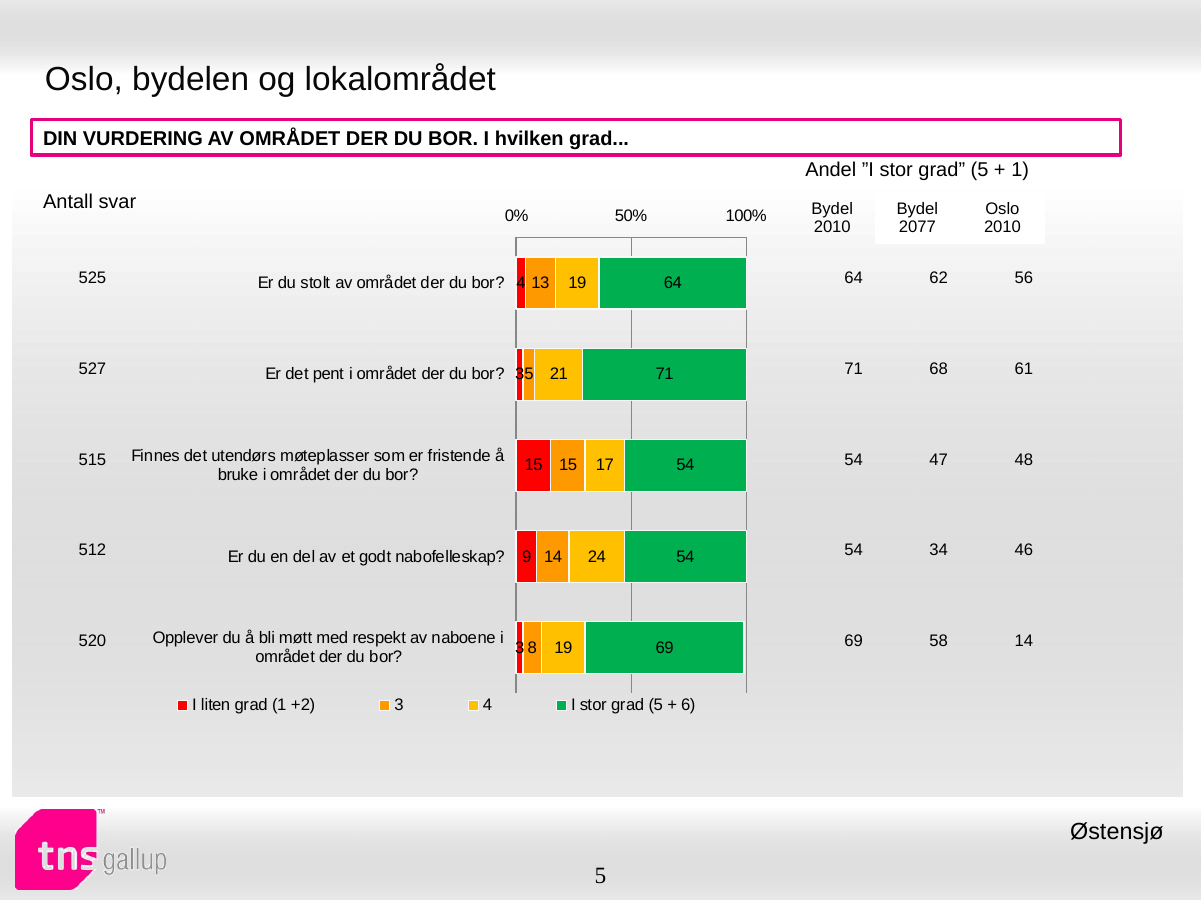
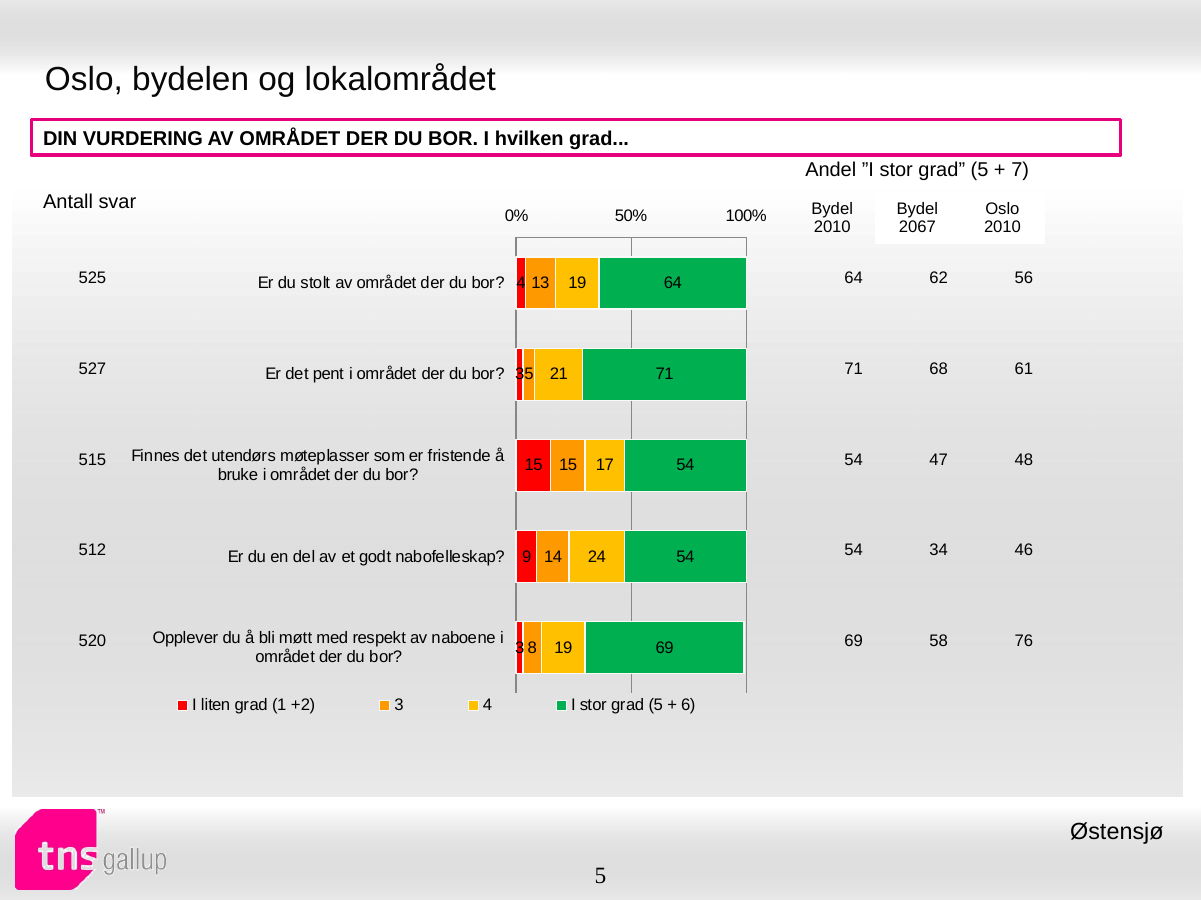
1: 1 -> 7 (1020, 170)
2077: 2077 -> 2067 (917, 228)
58 14: 14 -> 76 (1024, 642)
